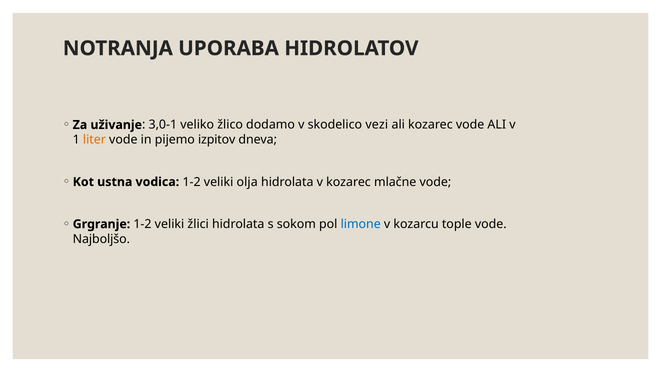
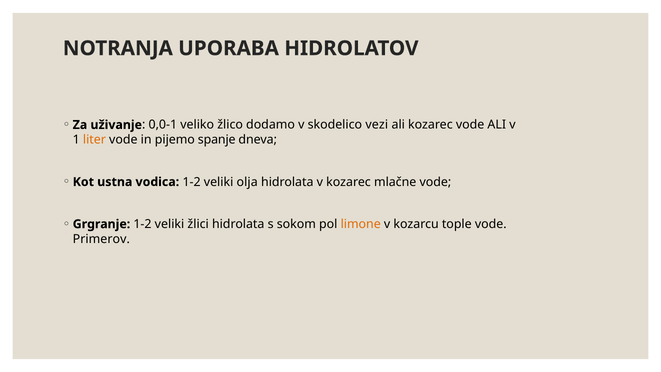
3,0-1: 3,0-1 -> 0,0-1 (163, 125)
izpitov: izpitov -> spanje (217, 140)
limone colour: blue -> orange (361, 224)
Najboljšo: Najboljšo -> Primerov (101, 239)
